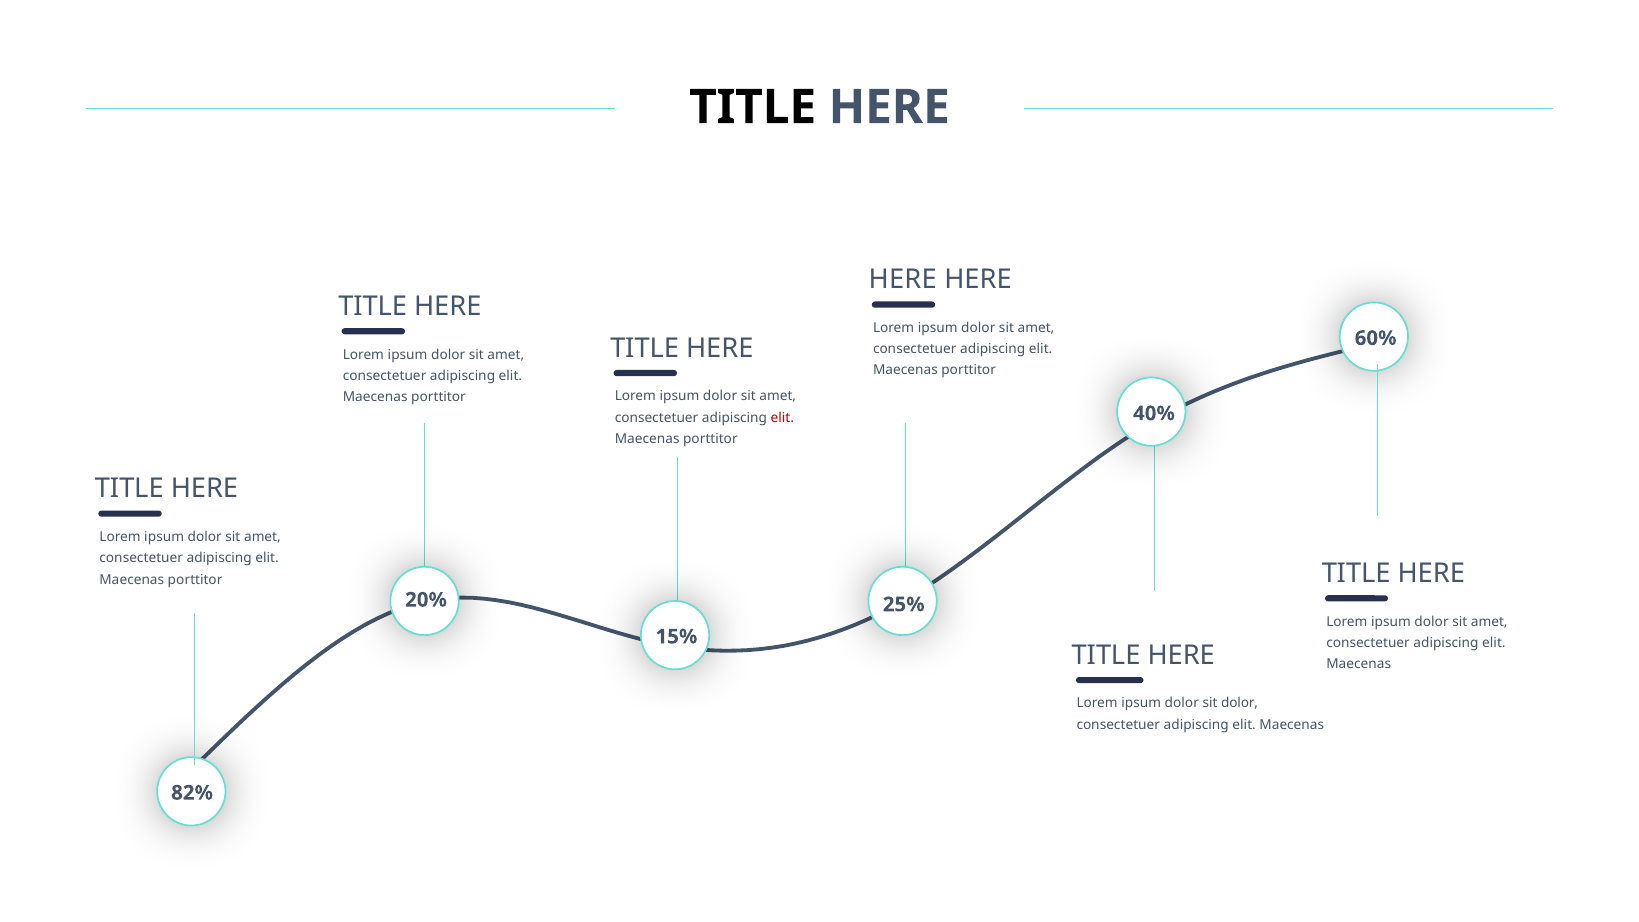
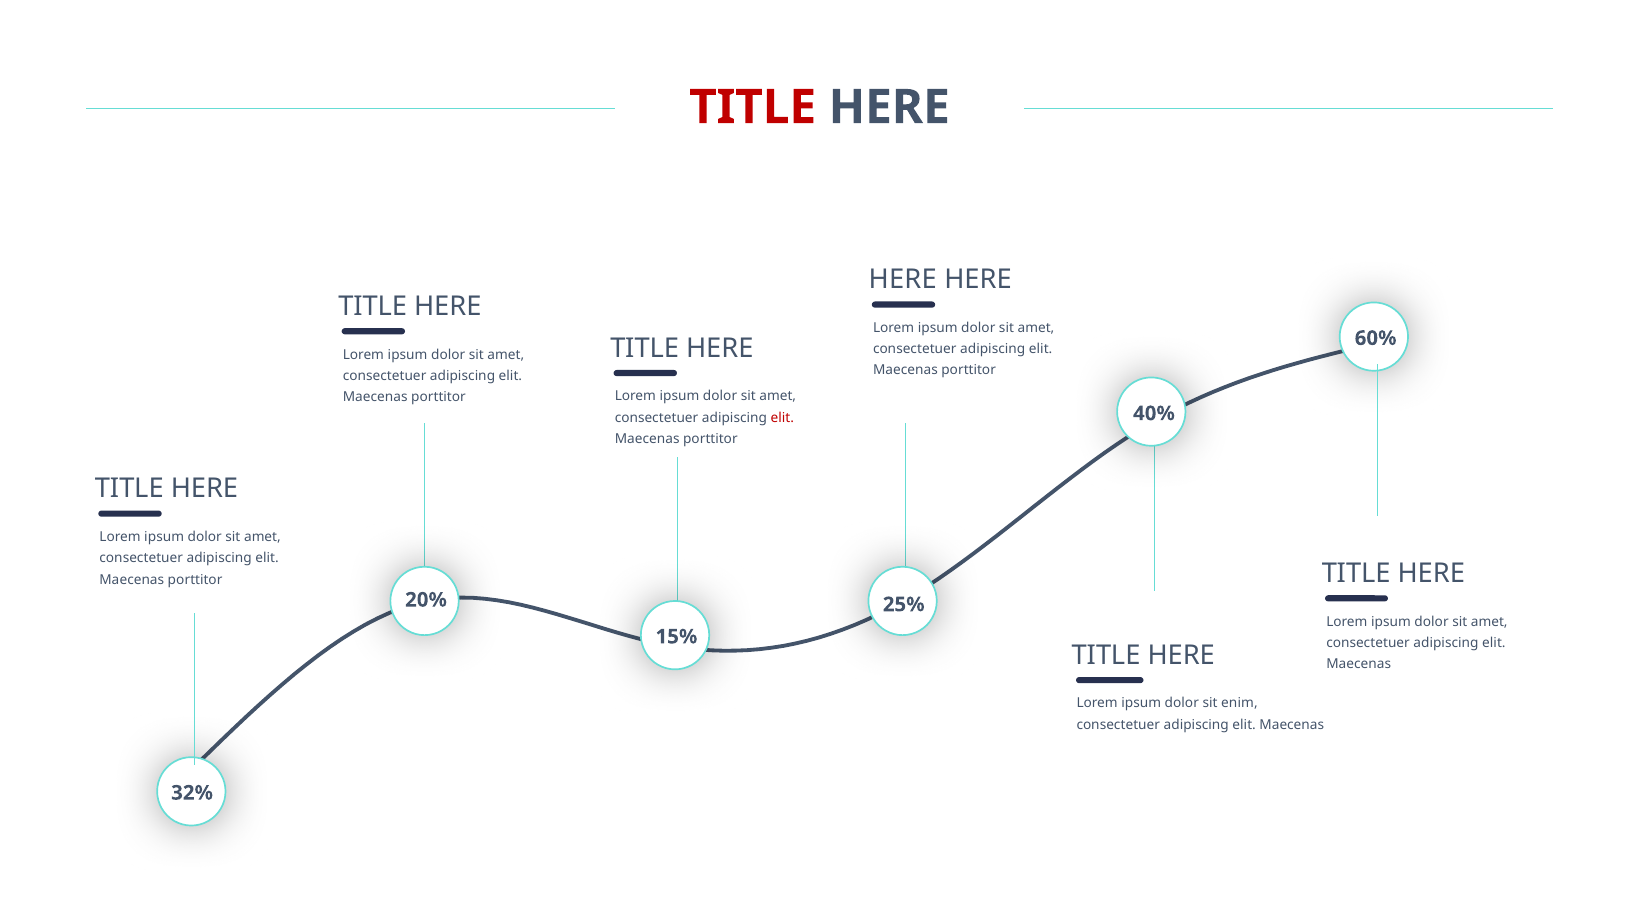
TITLE colour: black -> red (753, 107)
sit dolor: dolor -> enim (1239, 703)
82%: 82% -> 32% (192, 793)
